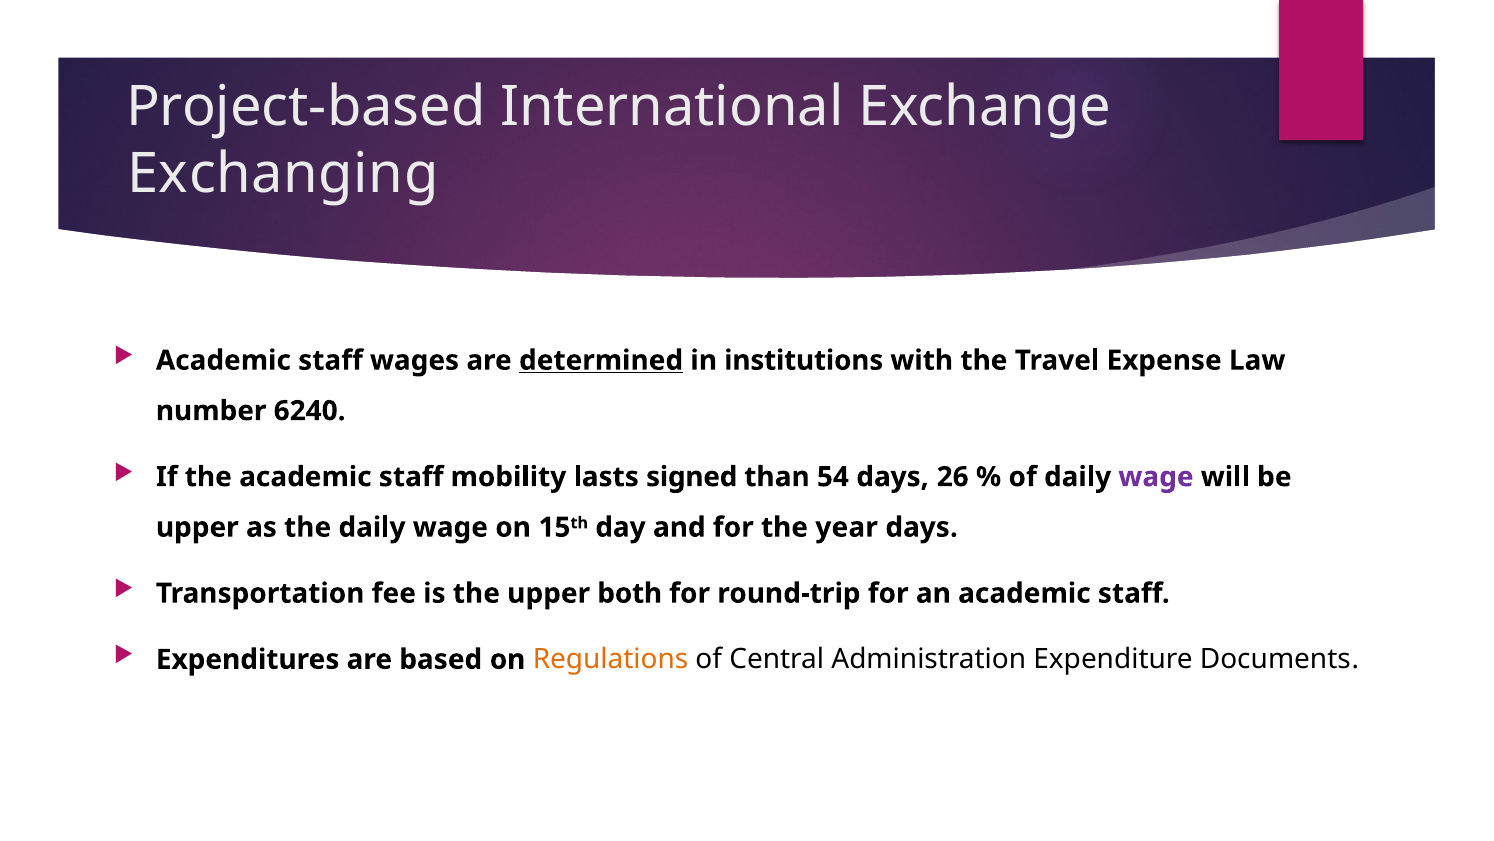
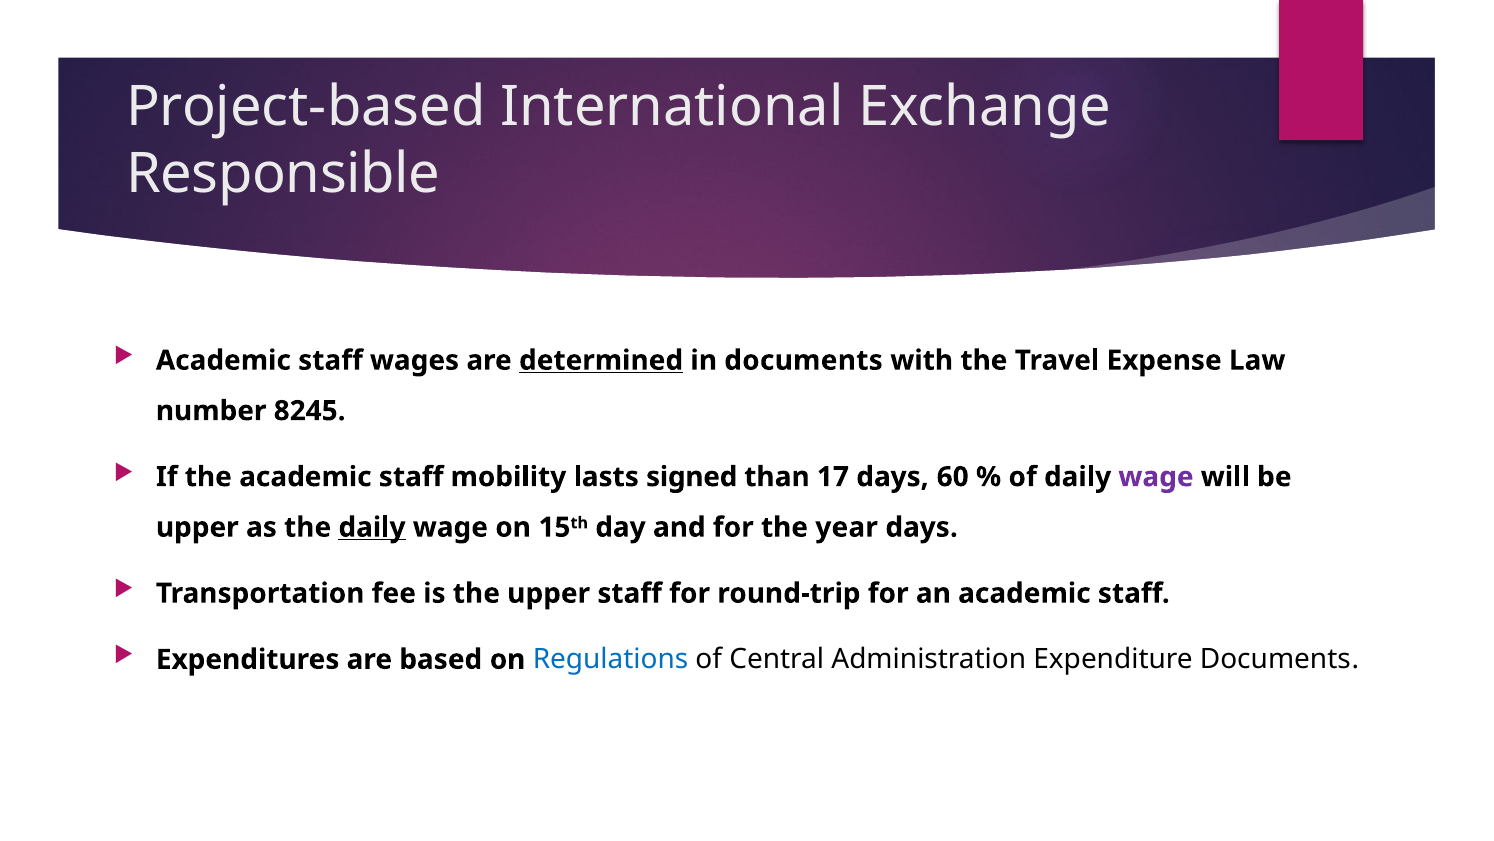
Exchanging: Exchanging -> Responsible (283, 174)
in institutions: institutions -> documents (803, 360)
6240: 6240 -> 8245 (310, 411)
54: 54 -> 17 (833, 477)
26: 26 -> 60 (953, 477)
daily underline: none -> present (372, 527)
upper both: both -> staff (630, 593)
Regulations colour: orange -> blue (611, 659)
